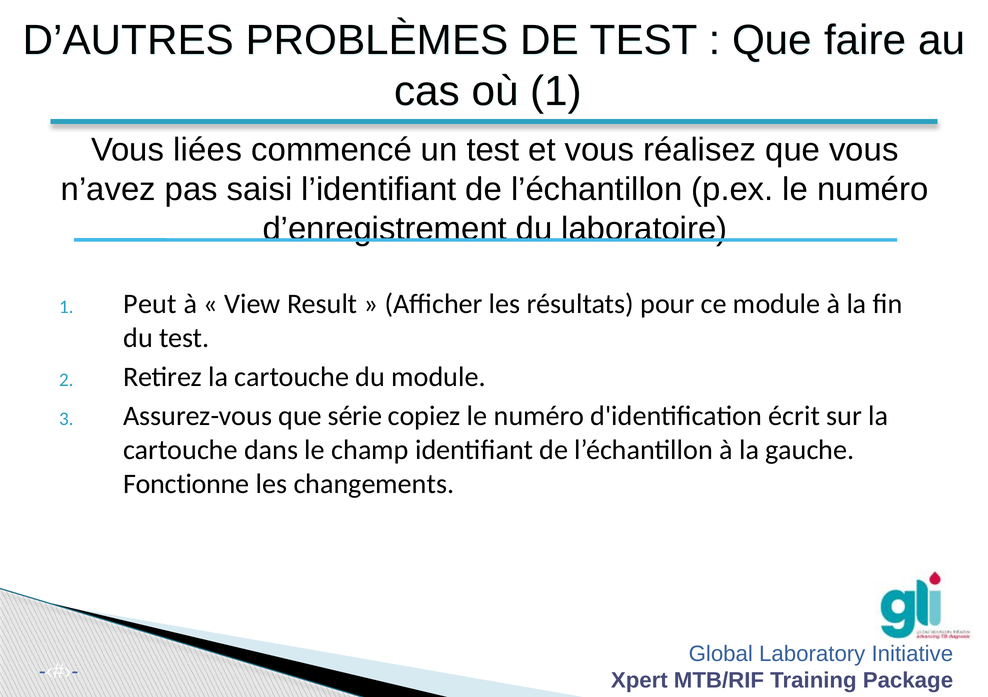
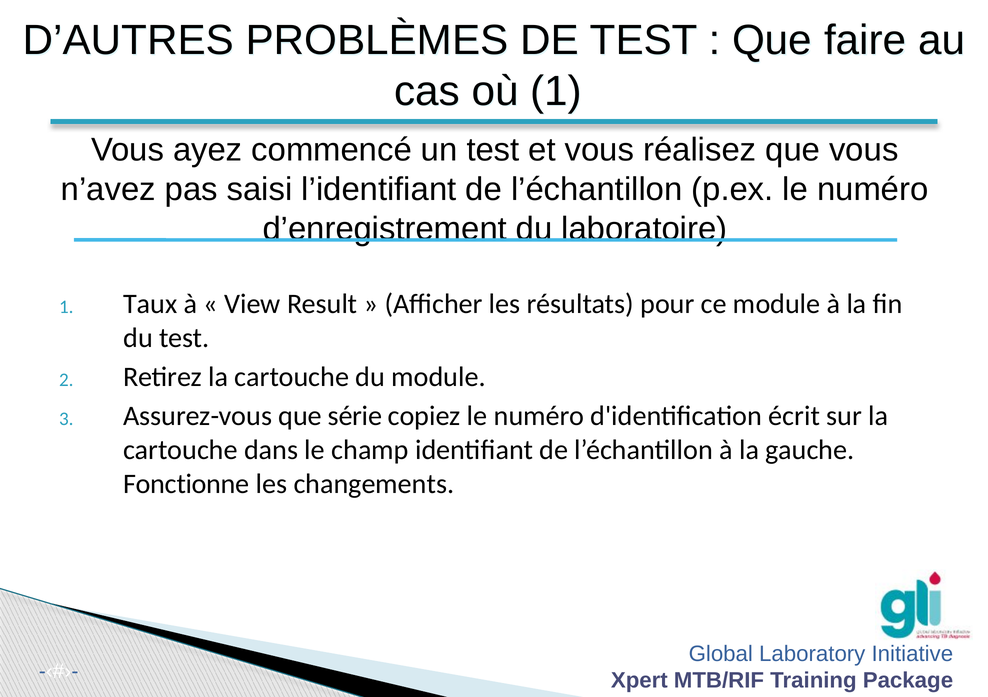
liées: liées -> ayez (208, 150)
Peut: Peut -> Taux (150, 304)
